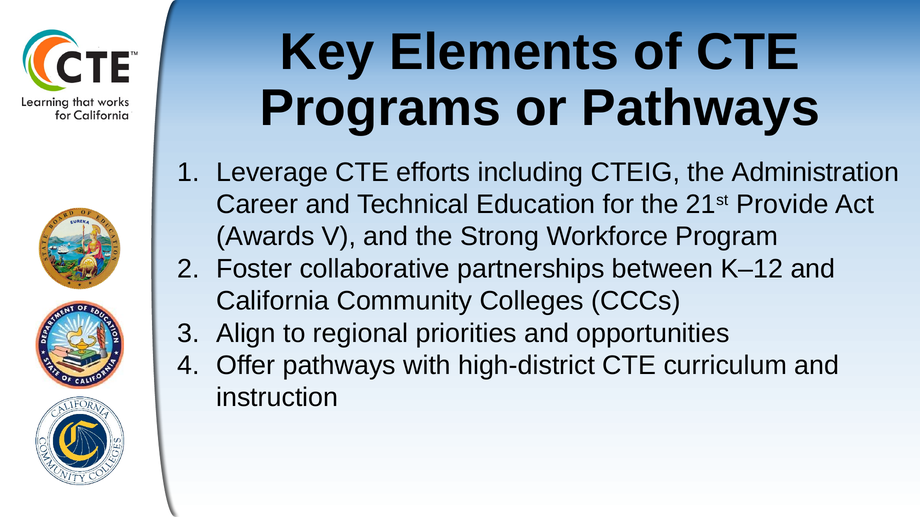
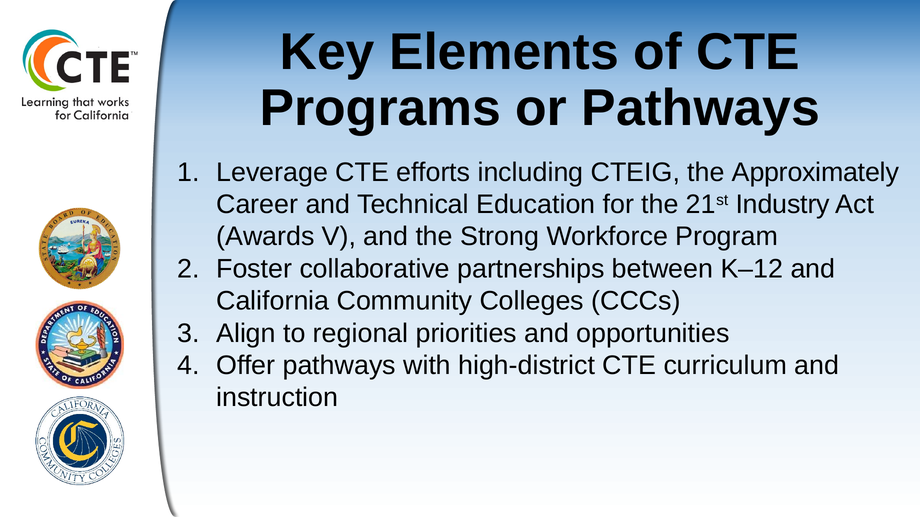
Administration: Administration -> Approximately (815, 172)
Provide: Provide -> Industry (783, 205)
